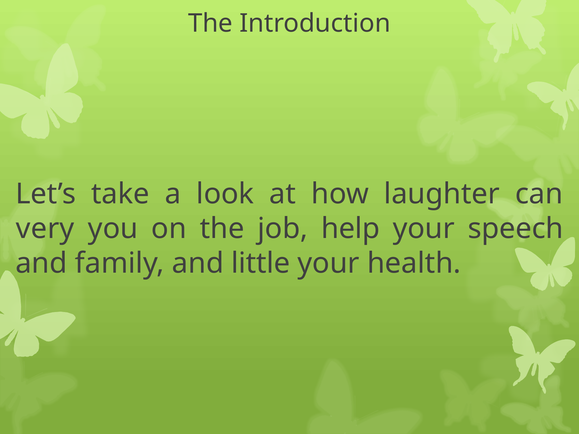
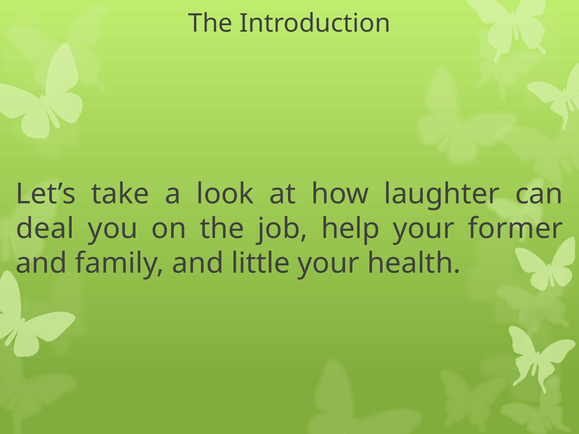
very: very -> deal (45, 229)
speech: speech -> former (516, 229)
